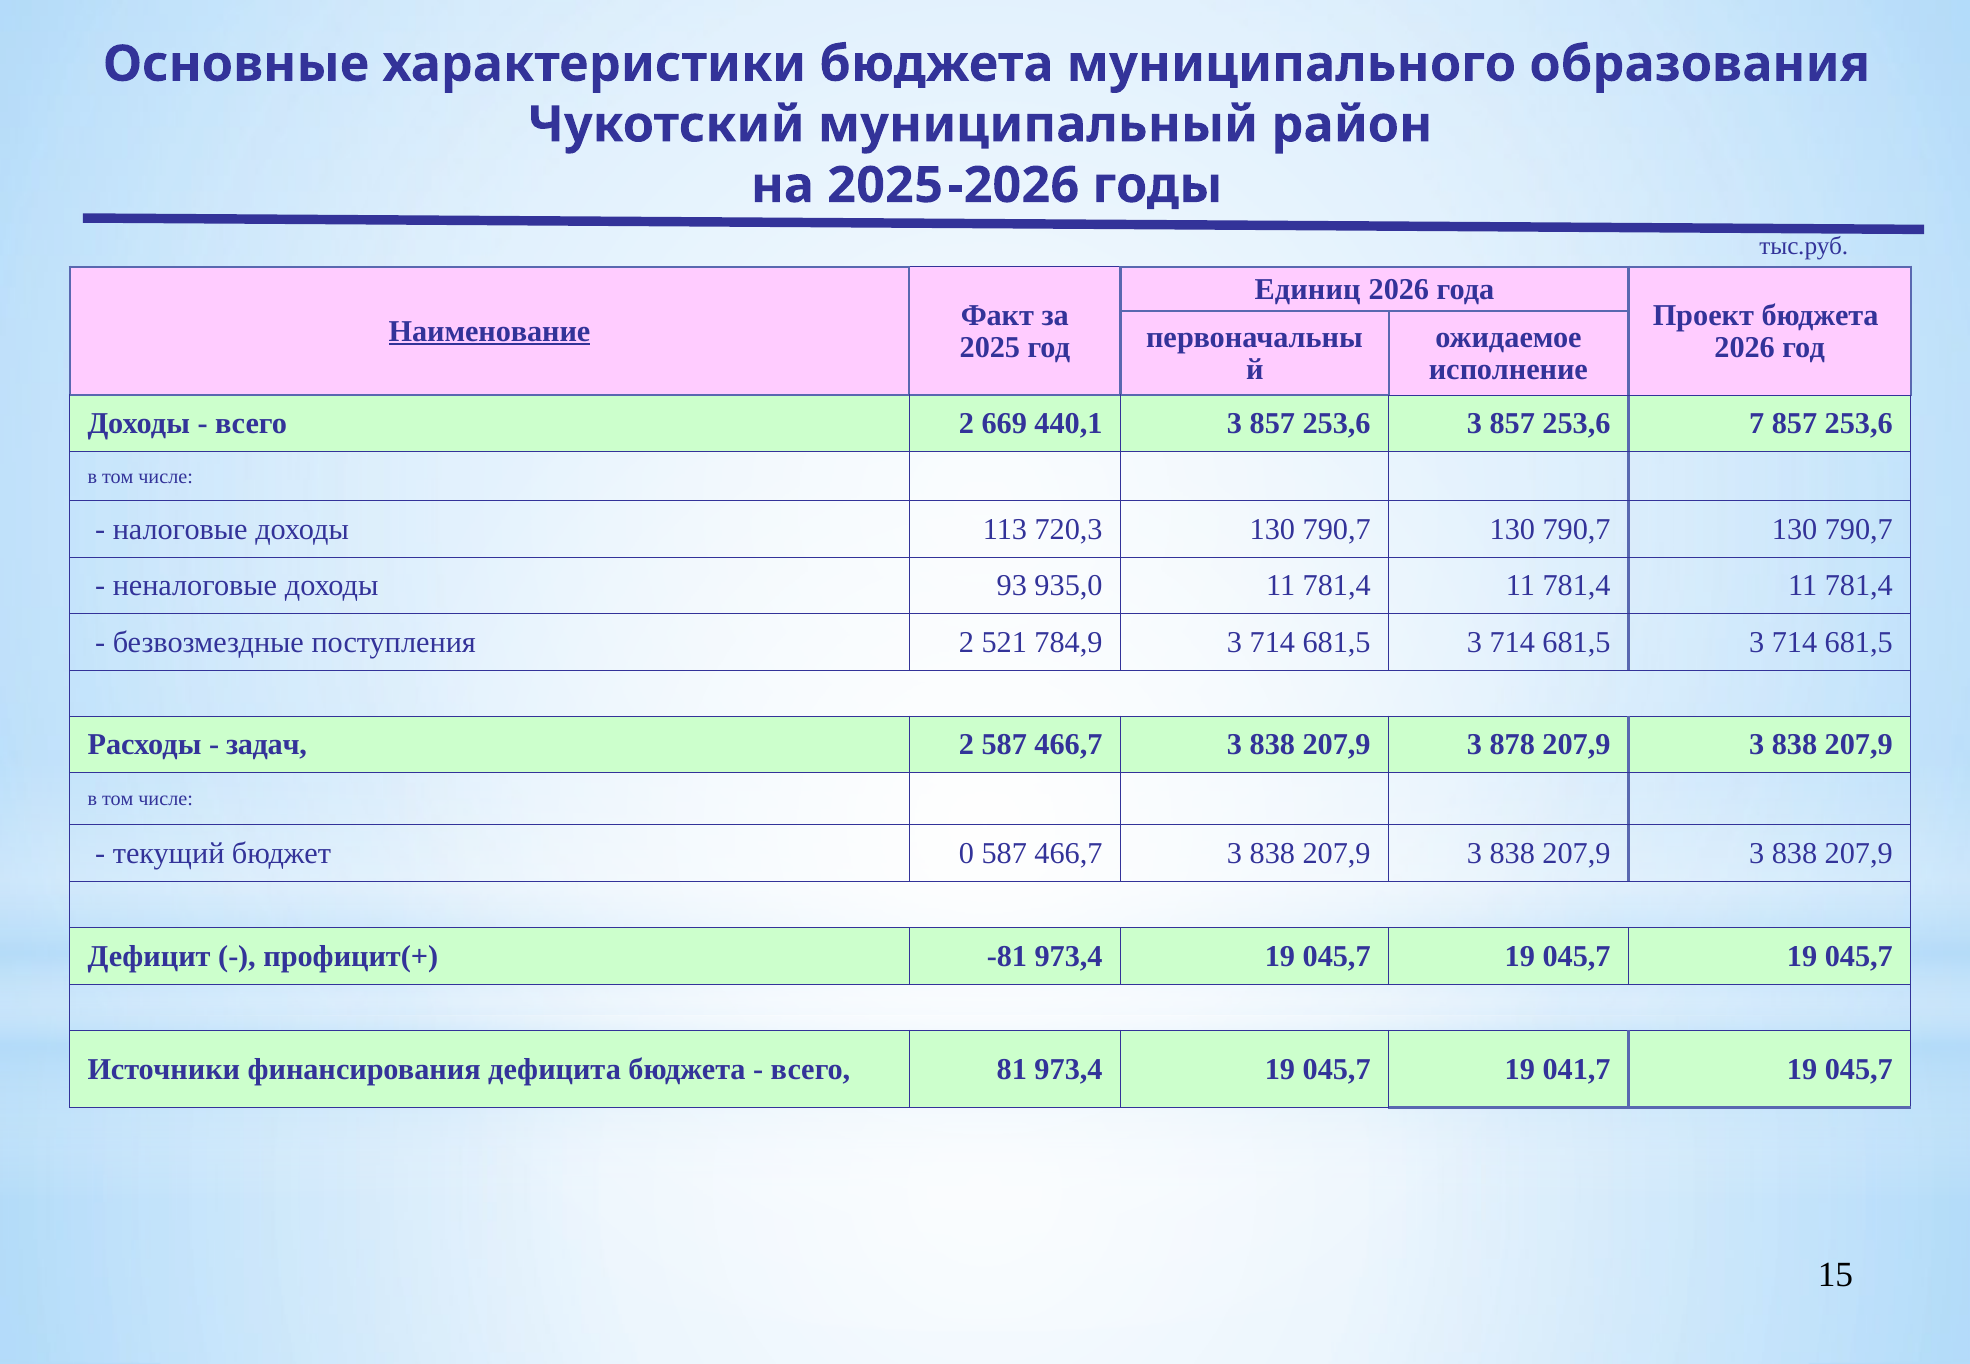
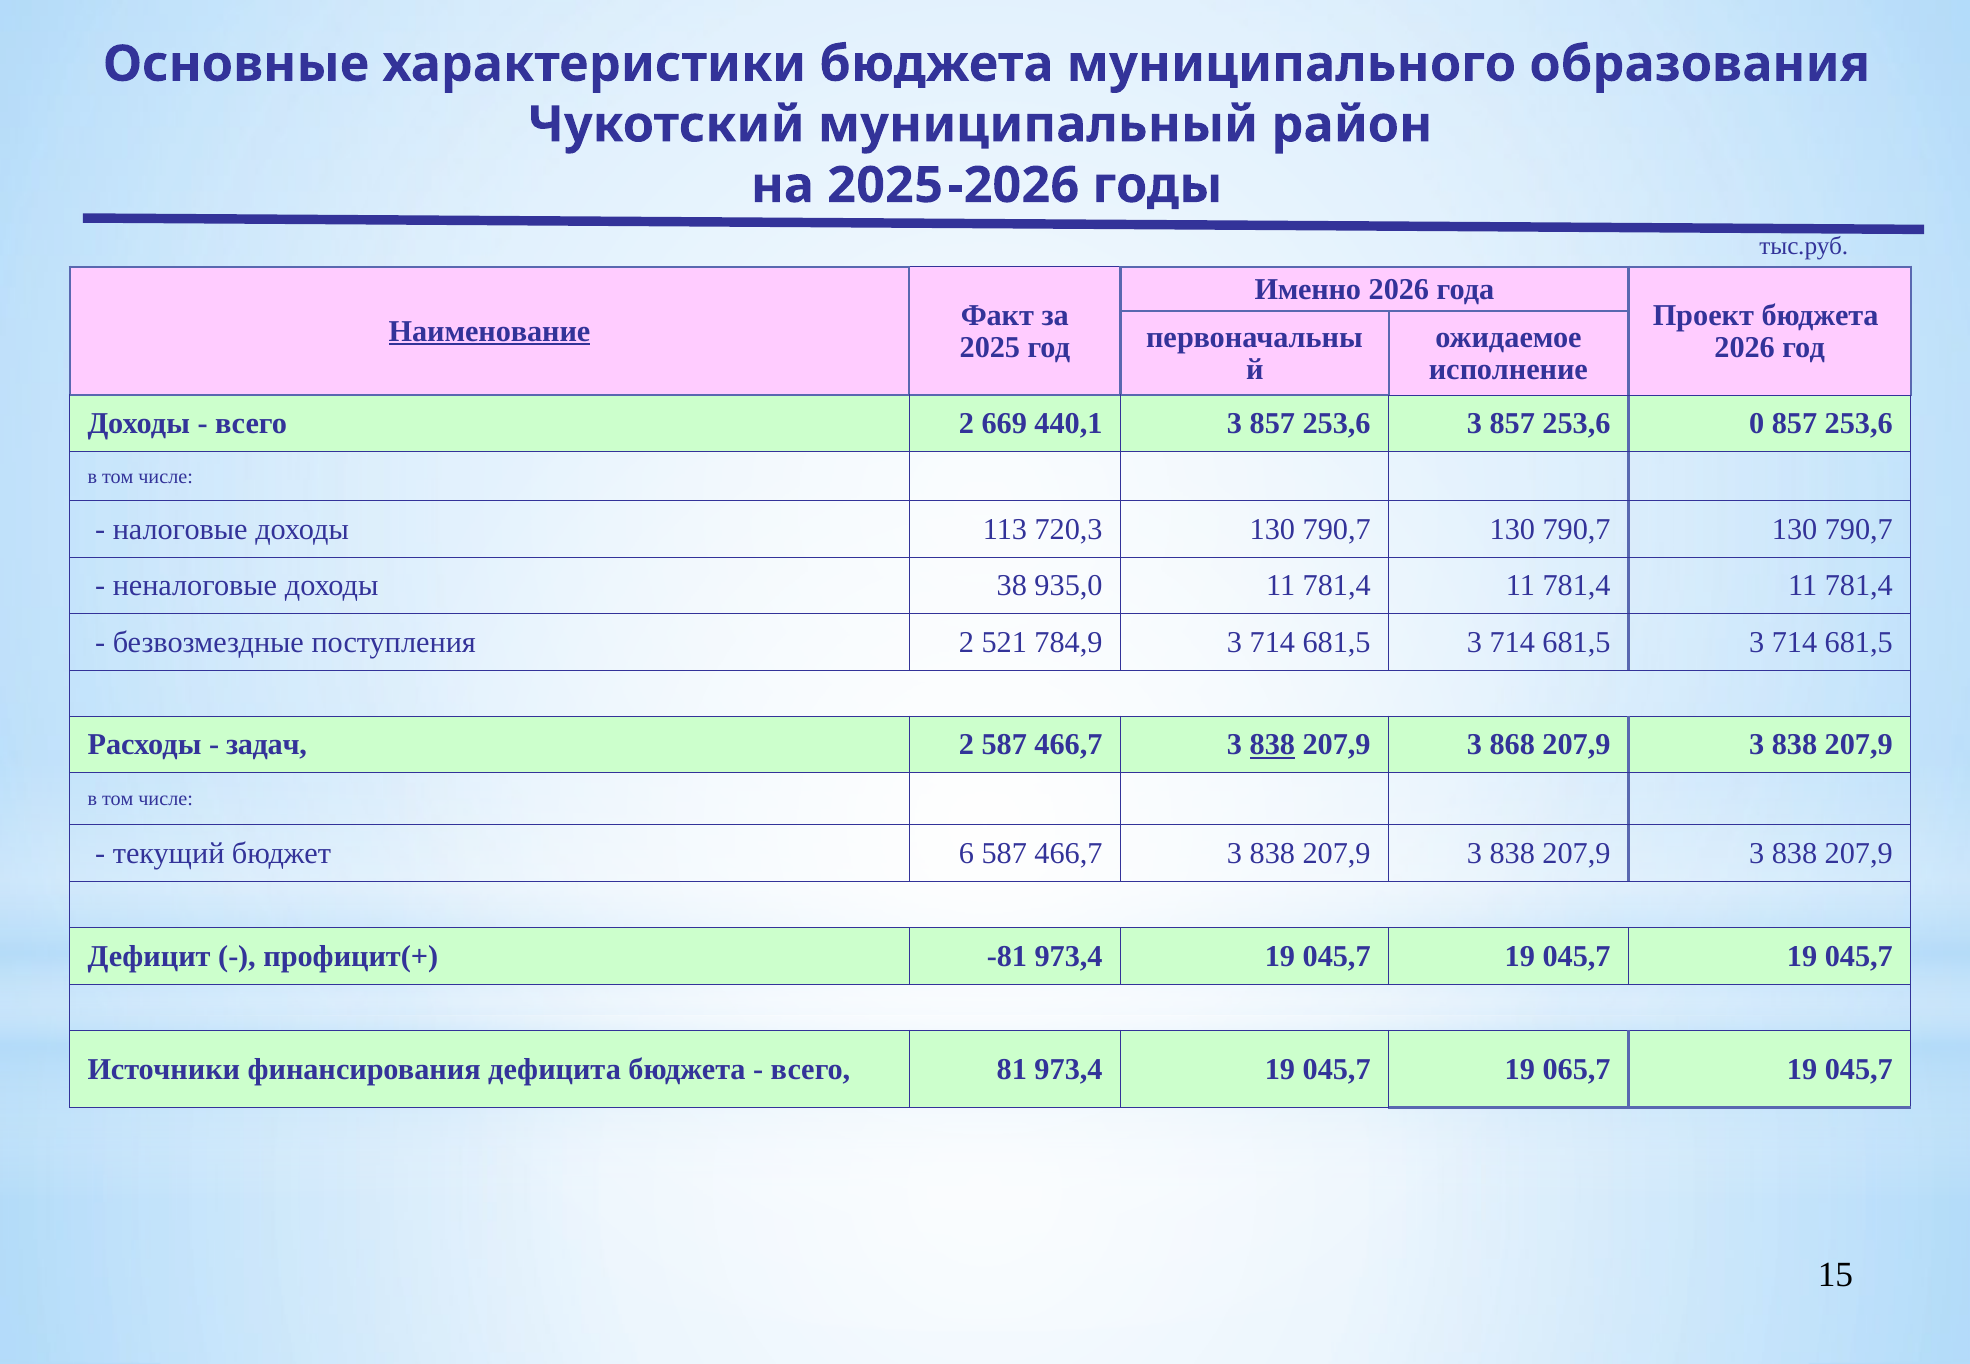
Единиц: Единиц -> Именно (1308, 289)
7: 7 -> 0 (1757, 424)
93: 93 -> 38 (1012, 586)
838 underline: none -> present (1272, 744)
878: 878 -> 868 (1512, 744)
0: 0 -> 6 (966, 853)
041,7: 041,7 -> 065,7 (1577, 1069)
